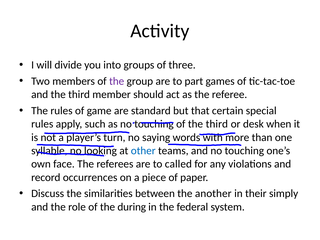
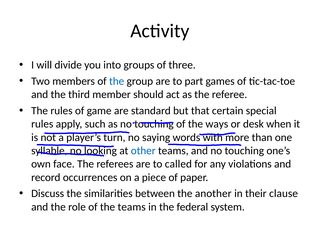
the colour: purple -> blue (117, 81)
of the third: third -> ways (217, 124)
simply: simply -> clause (284, 194)
the during: during -> teams (132, 207)
